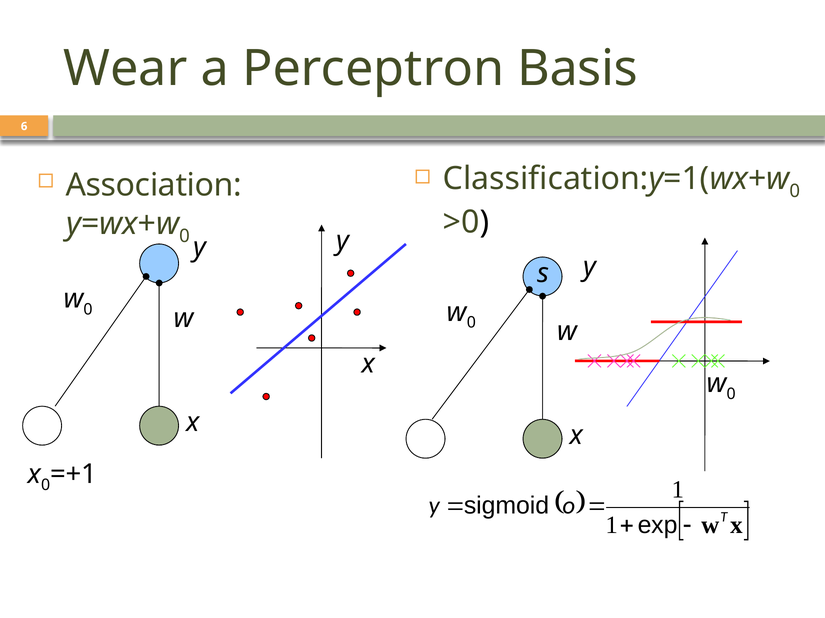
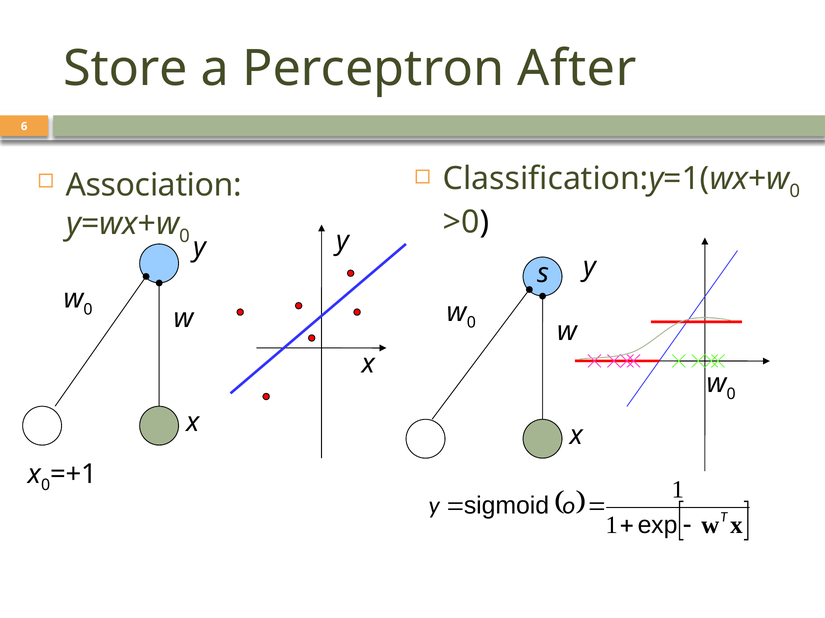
Wear: Wear -> Store (125, 69)
Basis: Basis -> After (577, 69)
